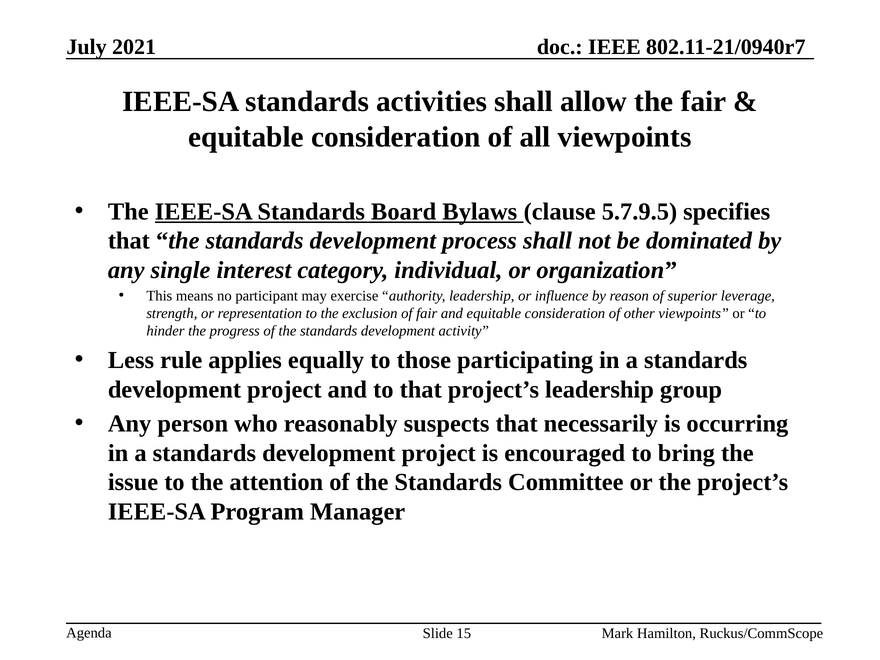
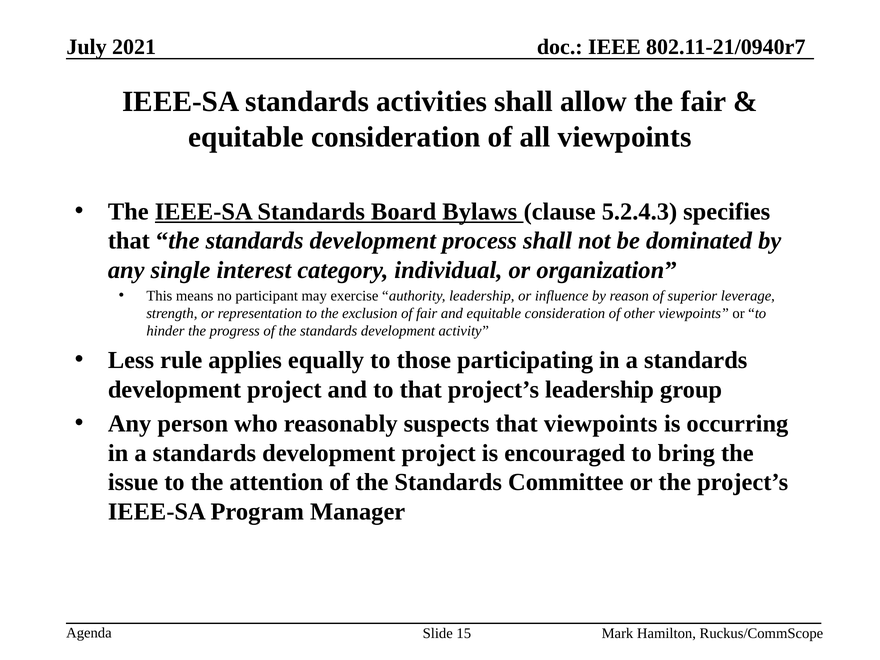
5.7.9.5: 5.7.9.5 -> 5.2.4.3 (639, 211)
that necessarily: necessarily -> viewpoints (601, 424)
